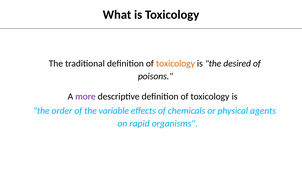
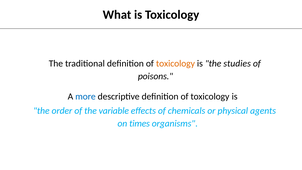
desired: desired -> studies (237, 63)
more colour: purple -> blue (85, 96)
rapid: rapid -> times (140, 123)
